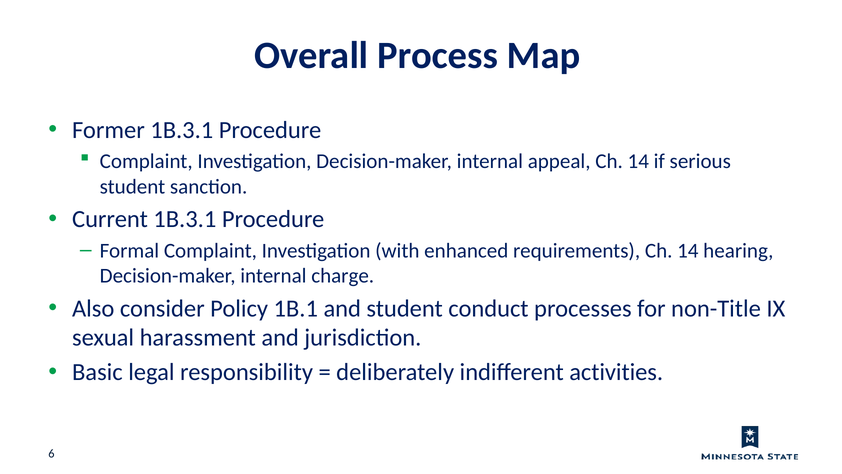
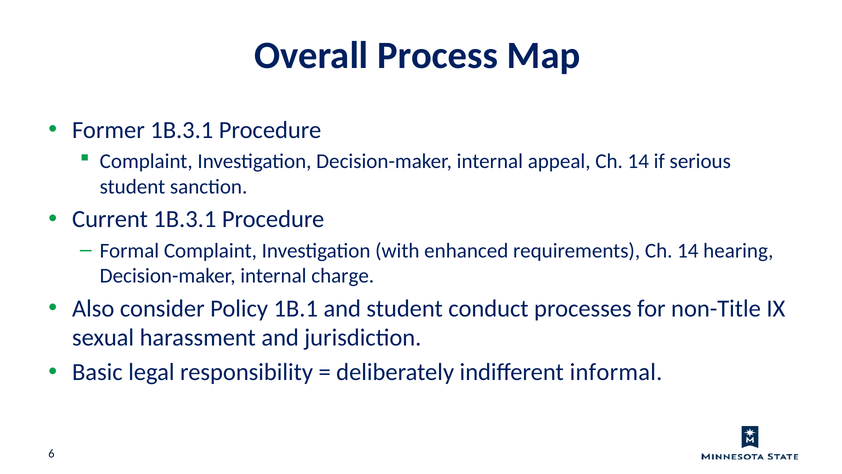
activities: activities -> informal (616, 372)
